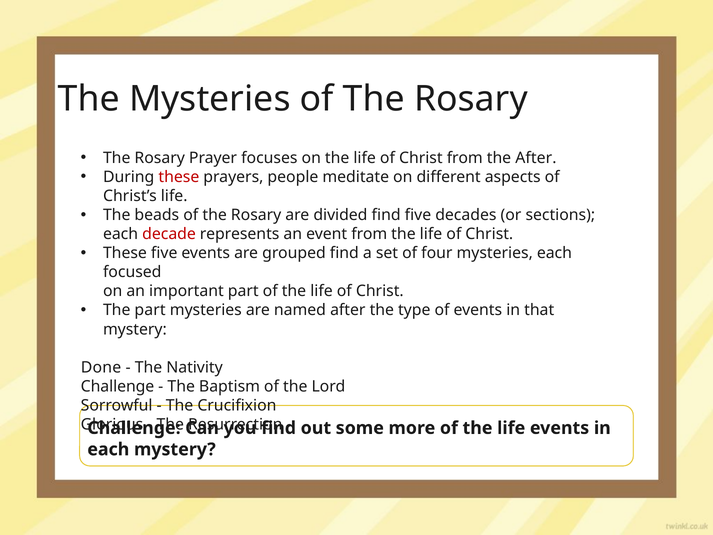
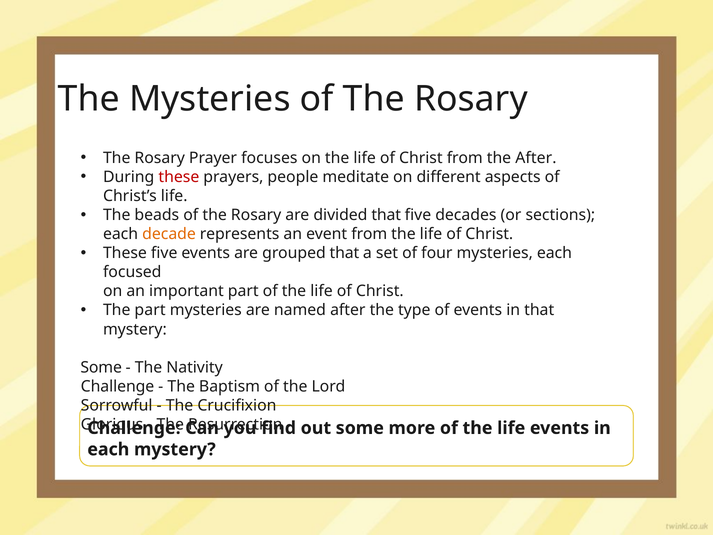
divided find: find -> that (386, 215)
decade colour: red -> orange (169, 234)
grouped find: find -> that (344, 253)
Done: Done -> Some (101, 367)
